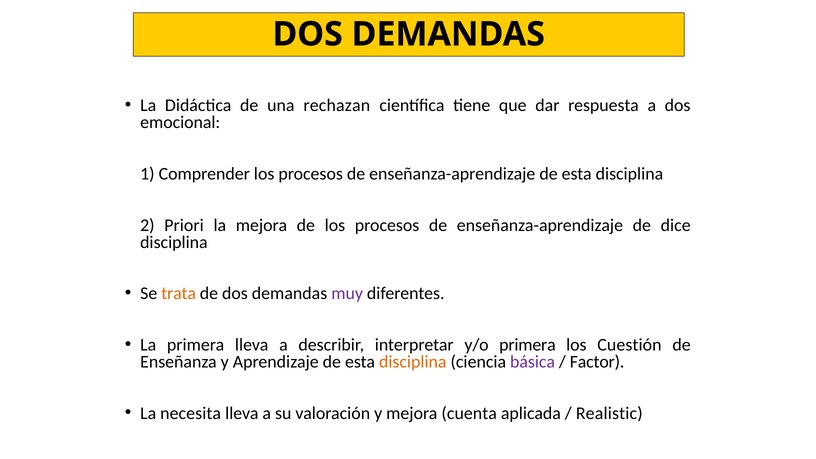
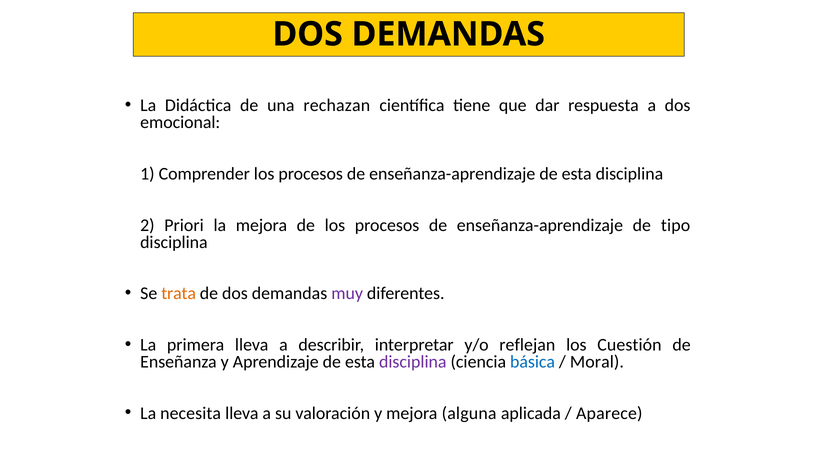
dice: dice -> tipo (676, 225)
y/o primera: primera -> reflejan (527, 345)
disciplina colour: orange -> purple (413, 362)
básica colour: purple -> blue (533, 362)
Factor: Factor -> Moral (597, 362)
cuenta: cuenta -> alguna (469, 413)
Realistic: Realistic -> Aparece (609, 413)
